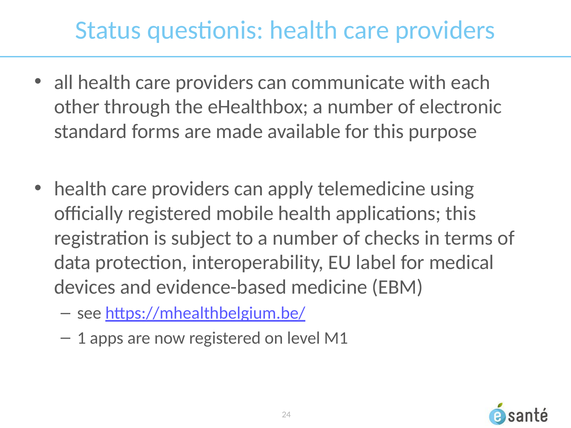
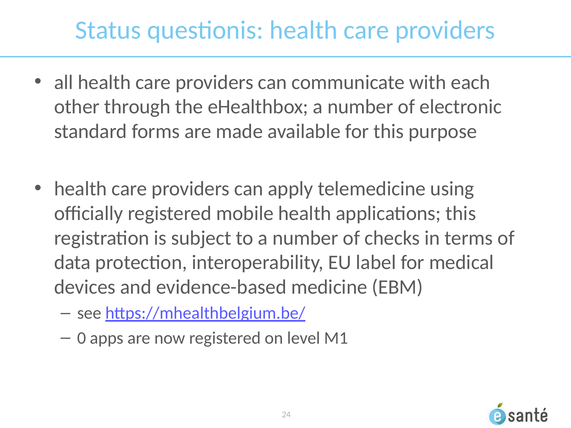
1: 1 -> 0 (82, 338)
